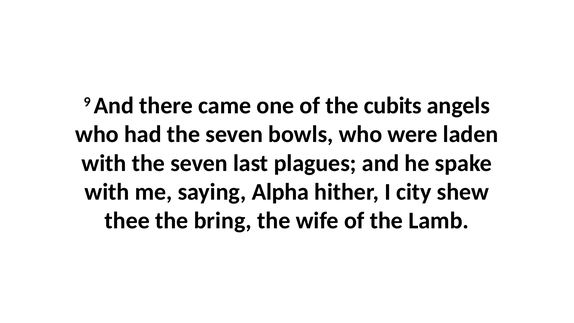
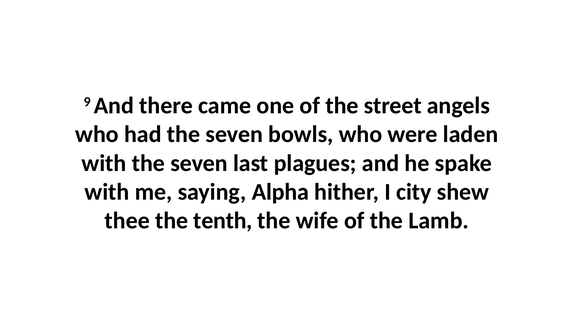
cubits: cubits -> street (393, 106)
bring: bring -> tenth (223, 220)
